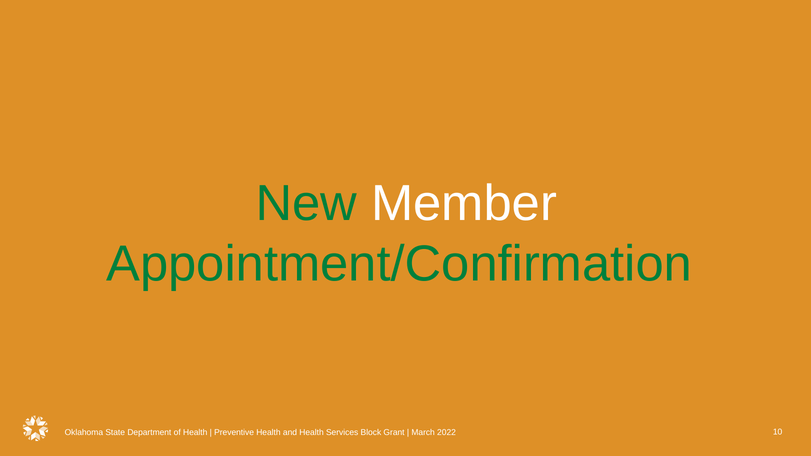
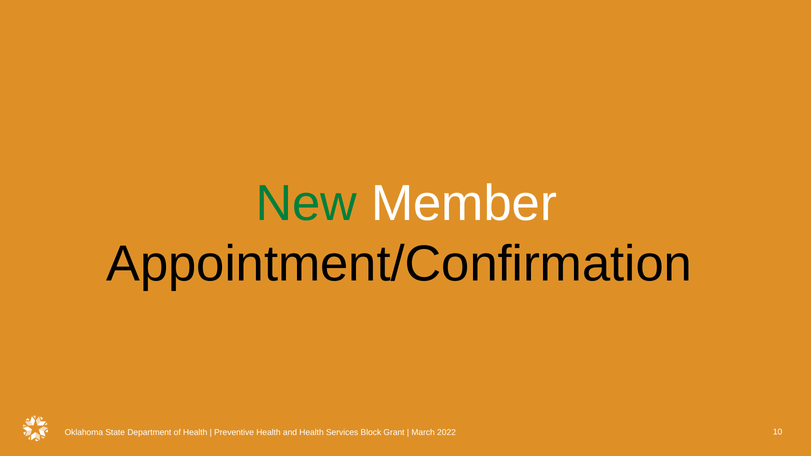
Appointment/Confirmation colour: green -> black (399, 264)
